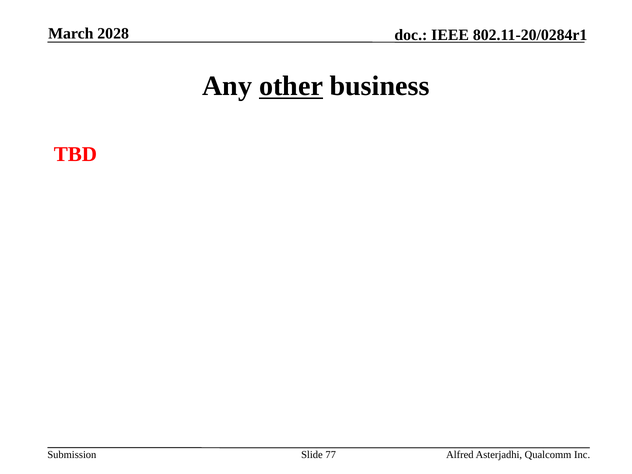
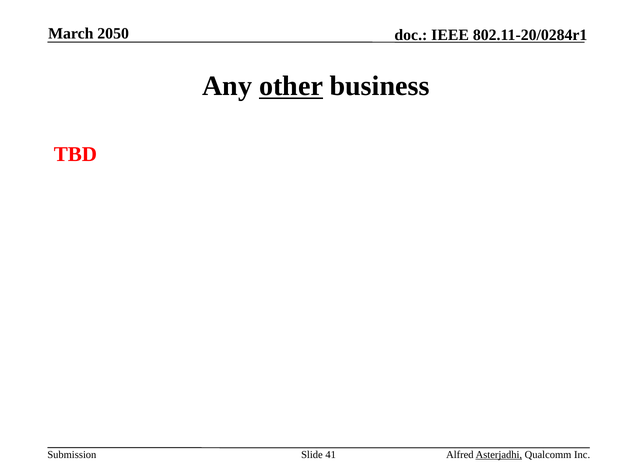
2028: 2028 -> 2050 (113, 34)
77: 77 -> 41 (331, 455)
Asterjadhi underline: none -> present (499, 455)
